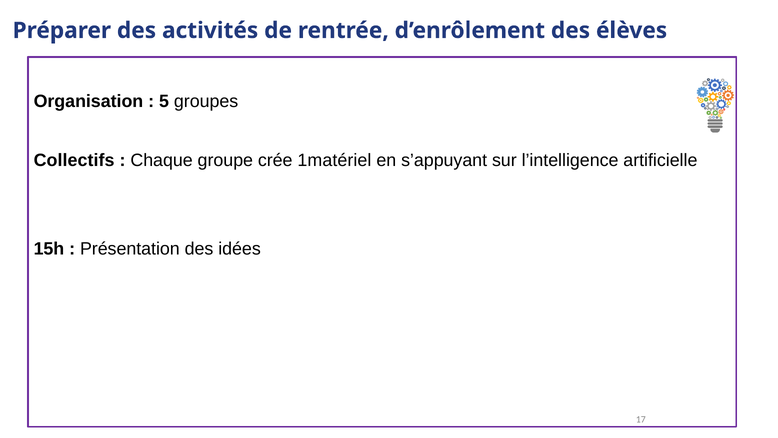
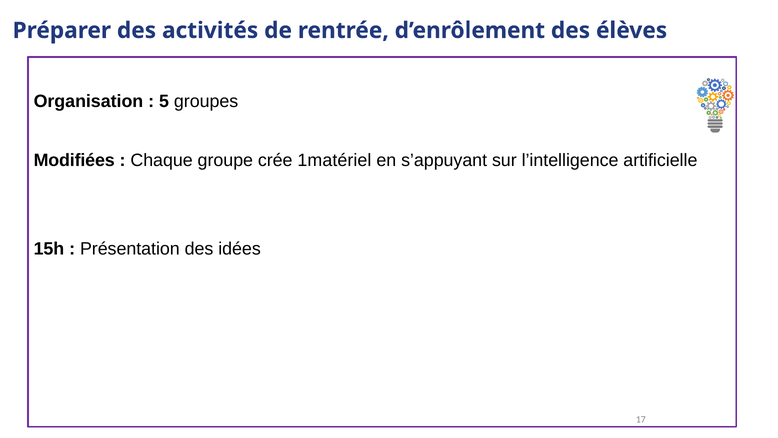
Collectifs: Collectifs -> Modifiées (74, 160)
